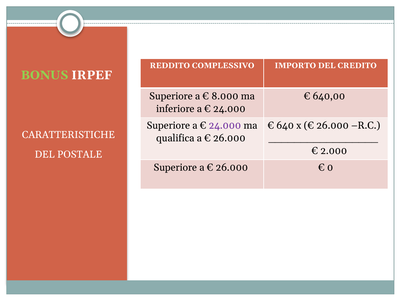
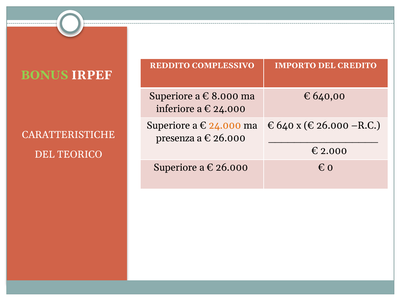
24.000 colour: purple -> orange (225, 125)
qualifica: qualifica -> presenza (175, 138)
POSTALE: POSTALE -> TEORICO (80, 154)
